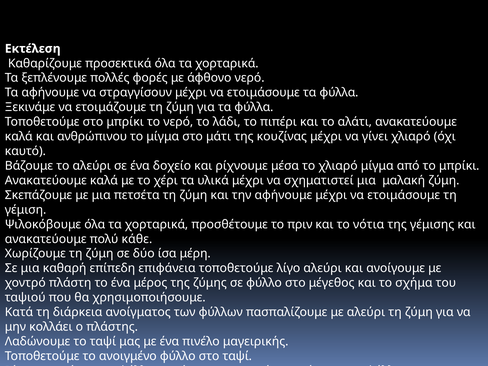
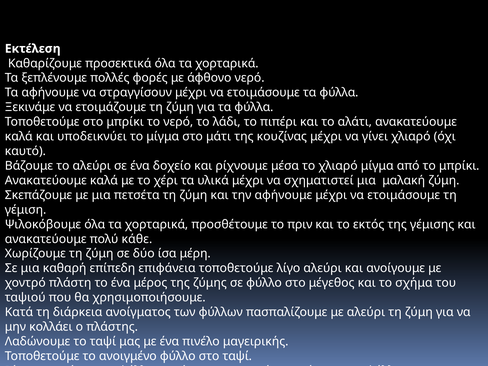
ανθρώπινου: ανθρώπινου -> υποδεικνύει (92, 137)
νότια: νότια -> εκτός (369, 224)
